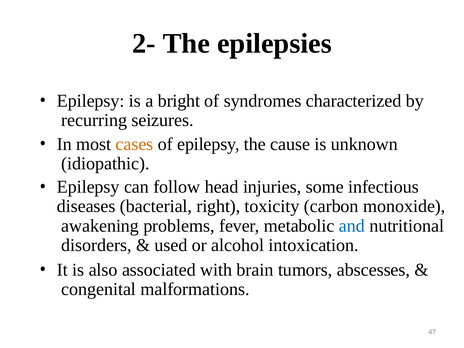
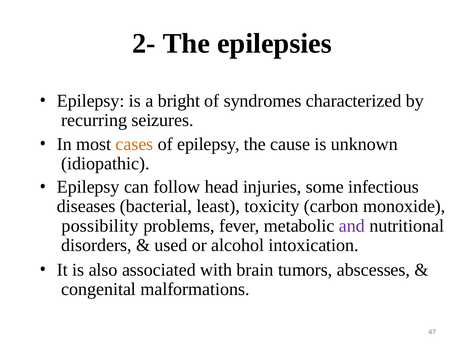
right: right -> least (218, 206)
awakening: awakening -> possibility (100, 226)
and colour: blue -> purple (352, 226)
